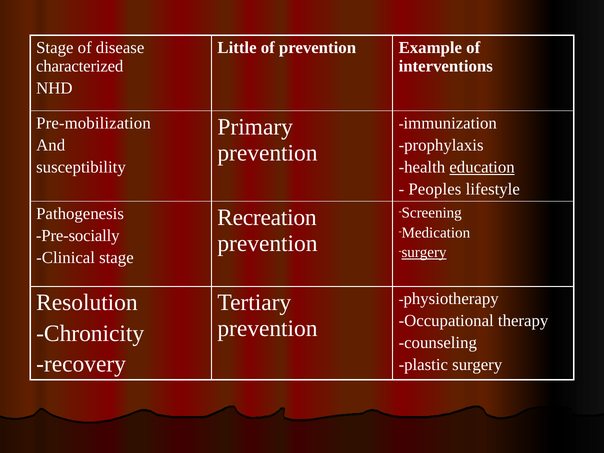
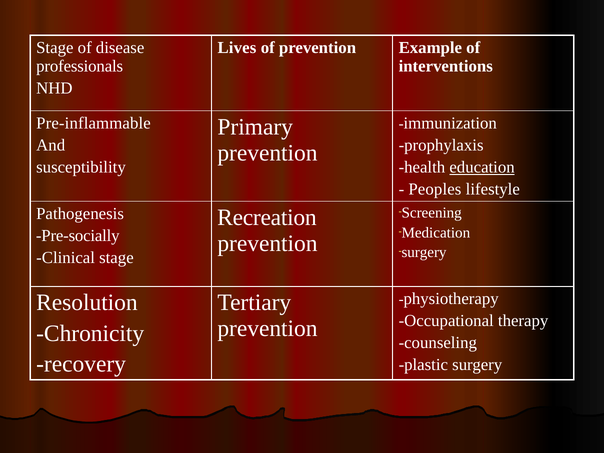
Little: Little -> Lives (237, 48)
characterized: characterized -> professionals (80, 66)
Pre-mobilization: Pre-mobilization -> Pre-inflammable (94, 123)
surgery underline: present -> none (424, 252)
